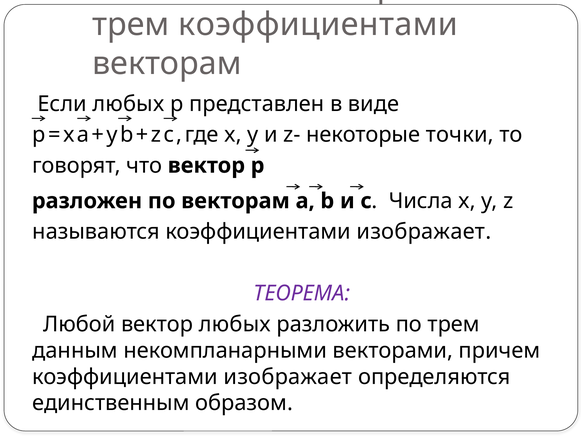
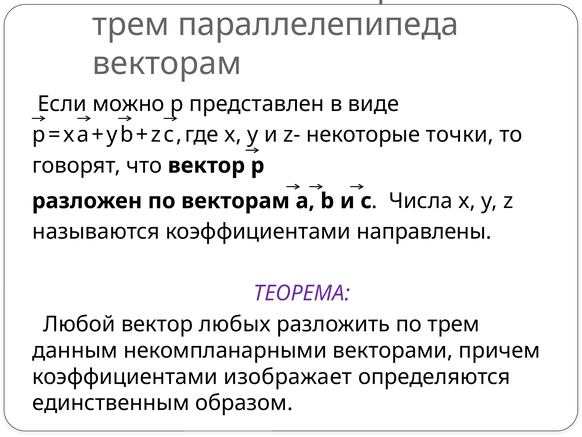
трем коэффициентами: коэффициентами -> параллелепипеда (318, 25)
Если любых: любых -> можно (128, 104)
называются коэффициентами изображает: изображает -> направлены (424, 231)
